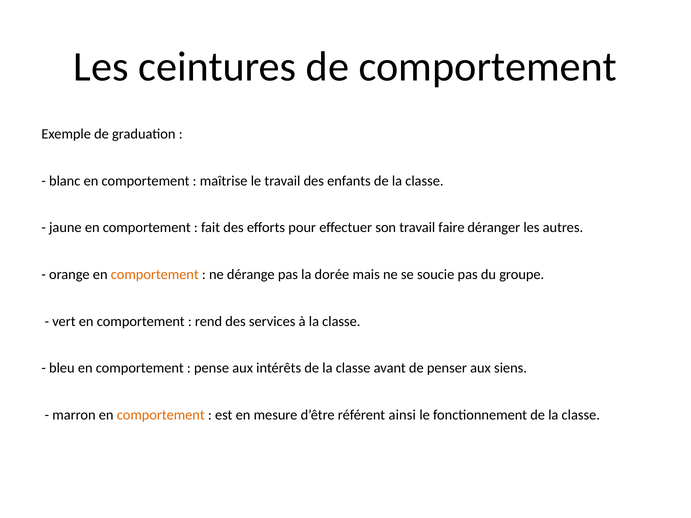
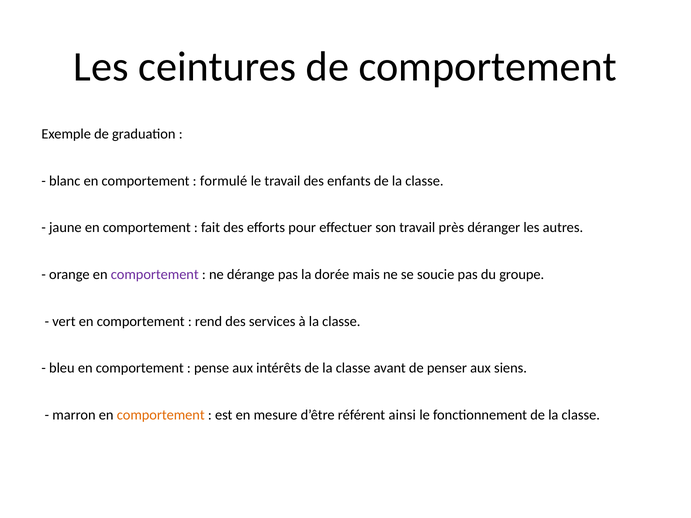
maîtrise: maîtrise -> formulé (224, 181)
faire: faire -> près (451, 228)
comportement colour: orange -> purple (155, 275)
